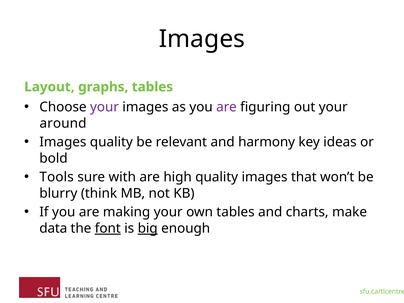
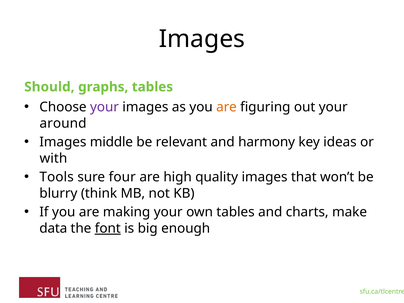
Layout: Layout -> Should (49, 87)
are colour: purple -> orange (226, 107)
Images quality: quality -> middle (111, 142)
bold: bold -> with (53, 158)
with: with -> four (122, 177)
big underline: present -> none (148, 228)
